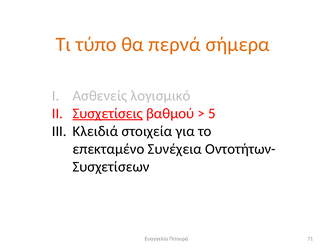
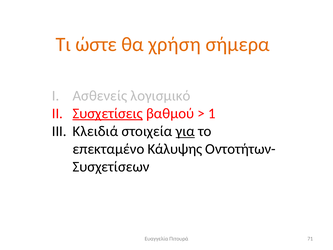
τύπο: τύπο -> ώστε (96, 44)
περνά: περνά -> χρήση (175, 44)
5: 5 -> 1 (212, 113)
για underline: none -> present (185, 131)
Συνέχεια: Συνέχεια -> Κάλυψης (175, 149)
